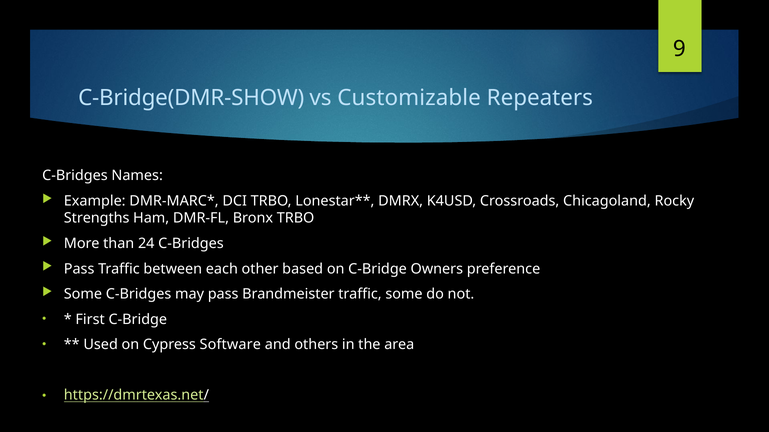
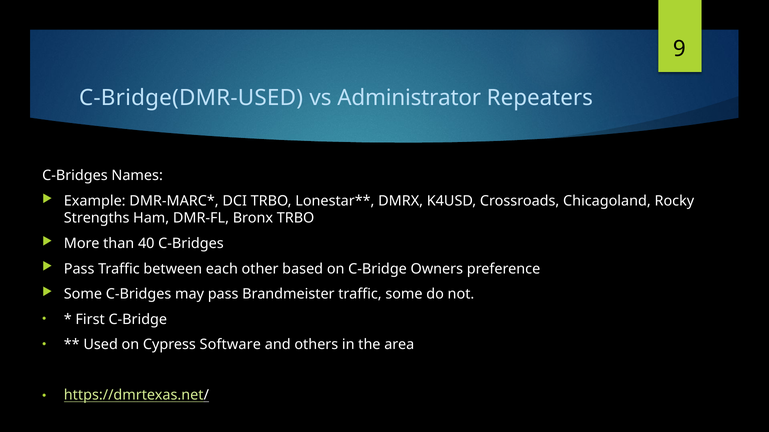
C-Bridge(DMR-SHOW: C-Bridge(DMR-SHOW -> C-Bridge(DMR-USED (191, 98)
Customizable: Customizable -> Administrator (409, 98)
24: 24 -> 40 (146, 244)
